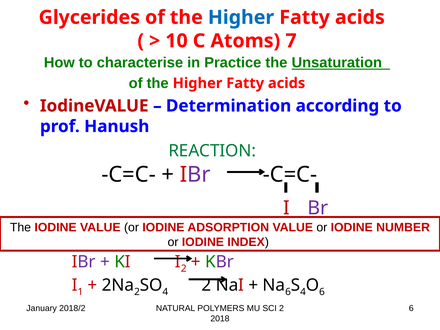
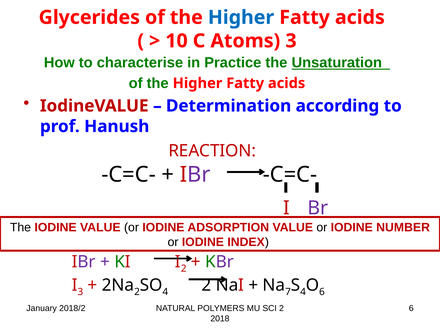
Atoms 7: 7 -> 3 (291, 41)
REACTION colour: green -> red (212, 151)
I 1: 1 -> 3 (80, 292)
6: 6 -> 7 (288, 292)
